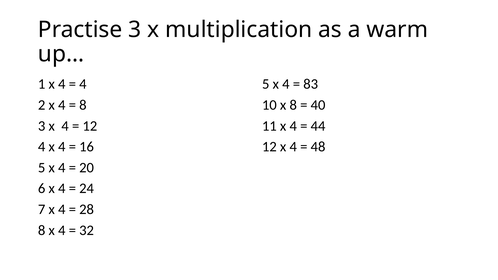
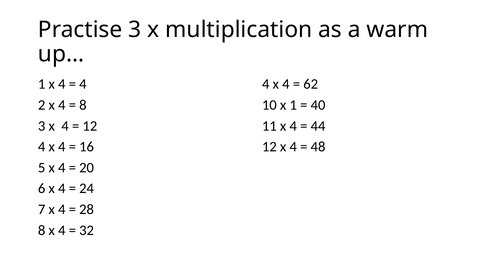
4 5: 5 -> 4 (266, 84)
83: 83 -> 62 (311, 84)
x 8: 8 -> 1 (293, 105)
